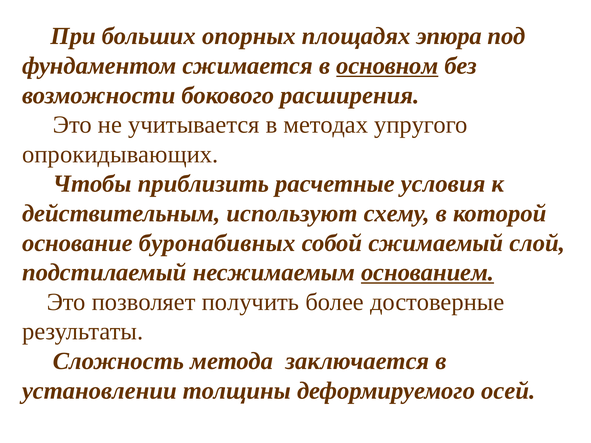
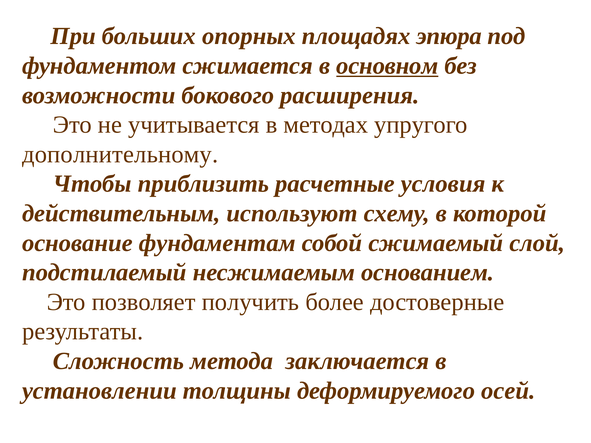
опрокидывающих: опрокидывающих -> дополнительному (120, 154)
буронабивных: буронабивных -> фундаментам (217, 243)
основанием underline: present -> none (428, 273)
